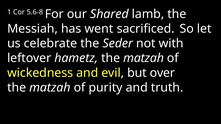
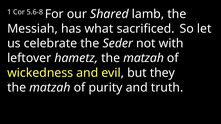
went: went -> what (99, 29)
over: over -> they (162, 73)
